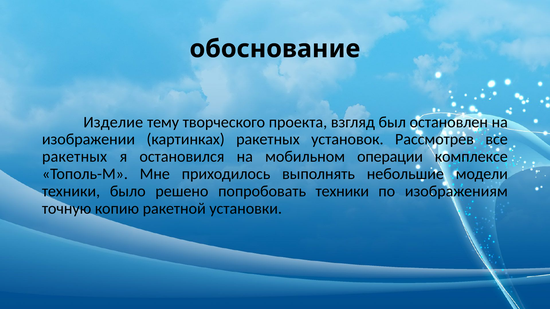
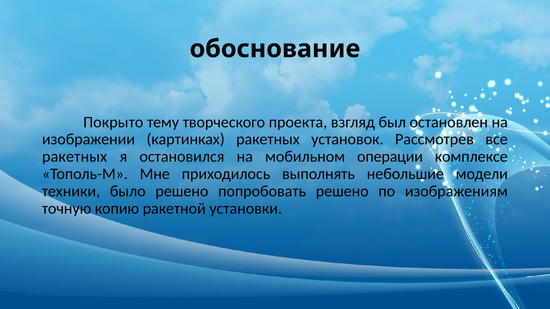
Изделие: Изделие -> Покрыто (113, 122)
попробовать техники: техники -> решено (342, 192)
